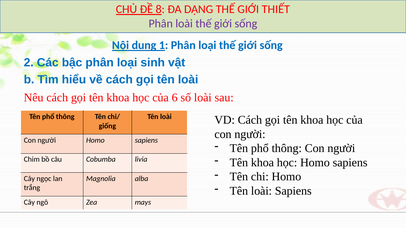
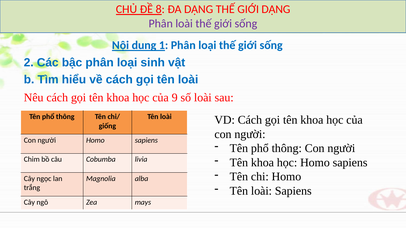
GIỚI THIẾT: THIẾT -> DẠNG (276, 9)
6: 6 -> 9 (175, 98)
